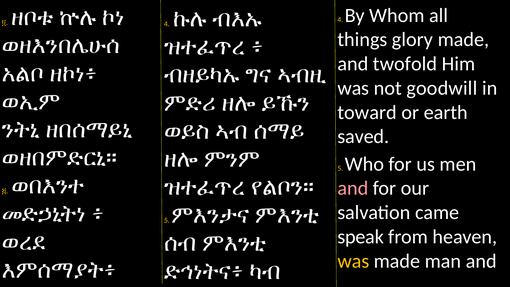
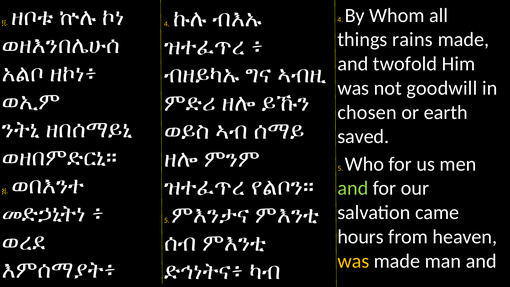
glory: glory -> rains (412, 40)
toward: toward -> chosen (367, 112)
and colour: pink -> light green (353, 188)
speak: speak -> hours (361, 237)
